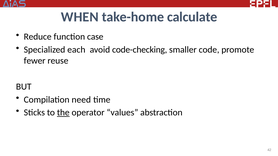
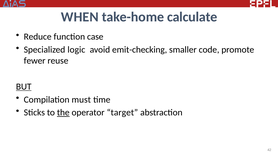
each: each -> logic (76, 50)
code-checking: code-checking -> emit-checking (140, 50)
BUT underline: none -> present (24, 87)
need: need -> must (81, 100)
values: values -> target (122, 113)
